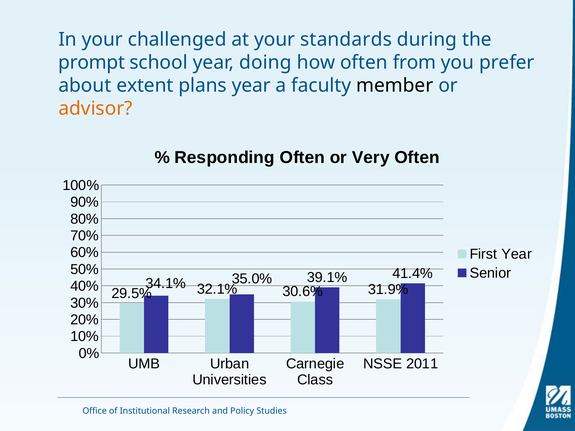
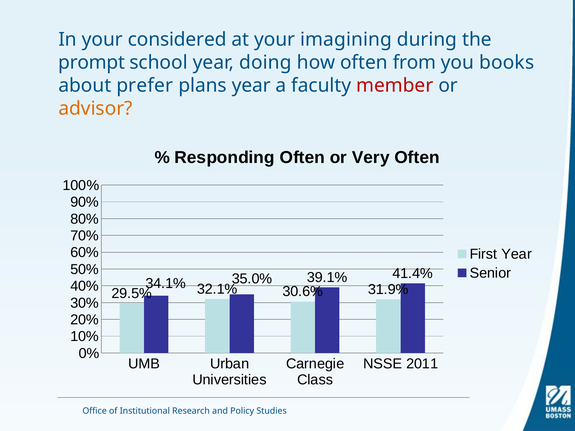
challenged: challenged -> considered (177, 40)
standards: standards -> imagining (346, 40)
prefer: prefer -> books (507, 63)
extent: extent -> prefer (145, 86)
member colour: black -> red (395, 86)
